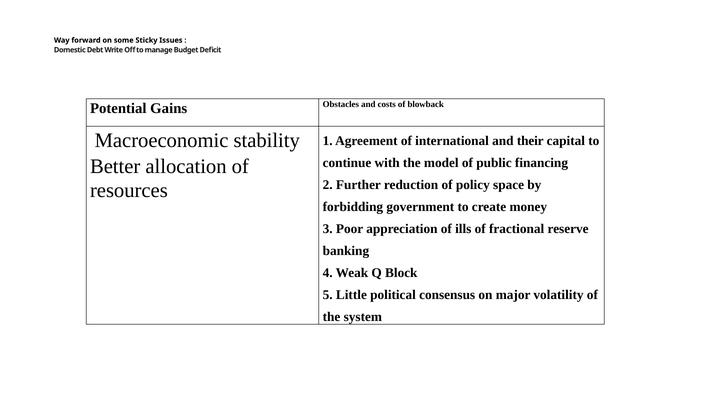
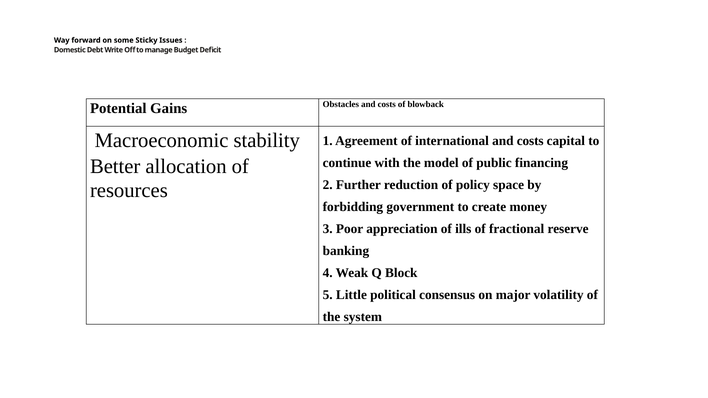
international and their: their -> costs (530, 141)
